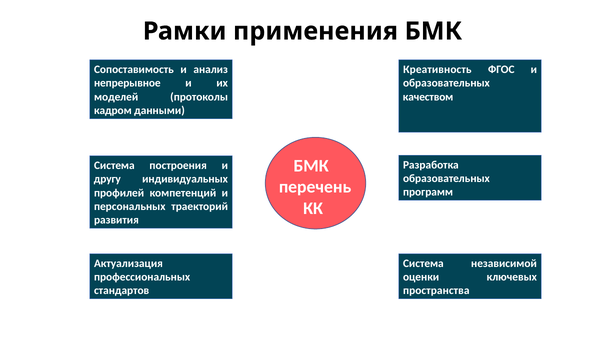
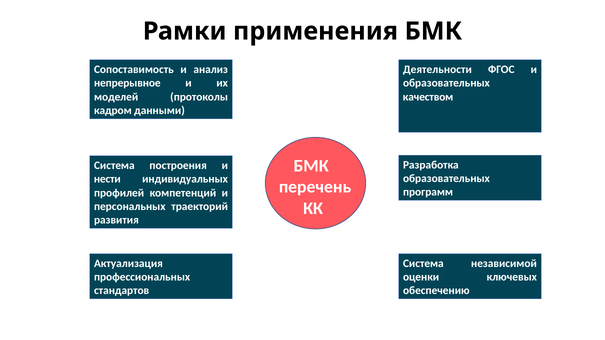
Креативность: Креативность -> Деятельности (437, 70)
другу: другу -> нести (107, 179)
пространства: пространства -> обеспечению (436, 291)
